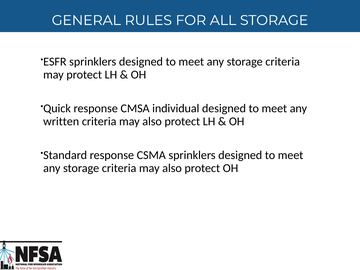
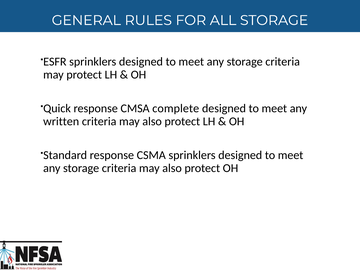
individual: individual -> complete (176, 108)
